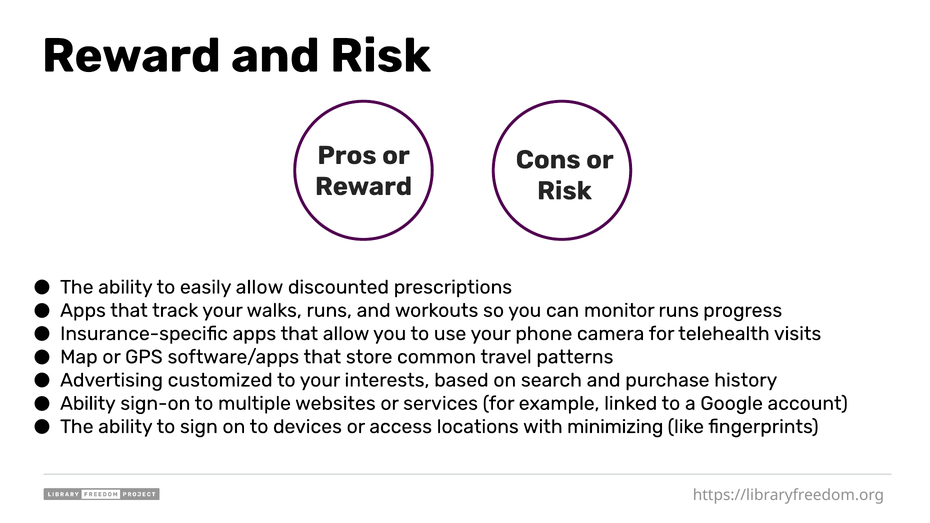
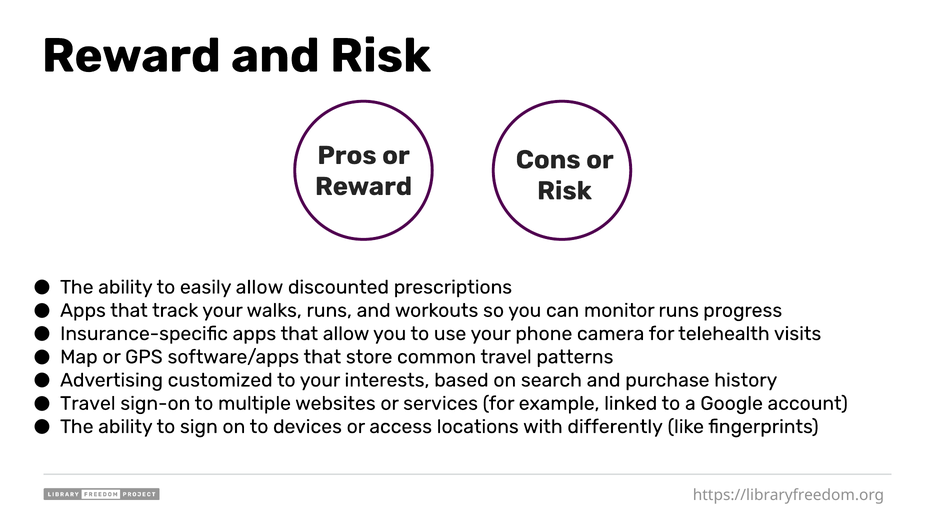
Ability: Ability -> Travel (88, 404)
minimizing: minimizing -> differently (615, 427)
